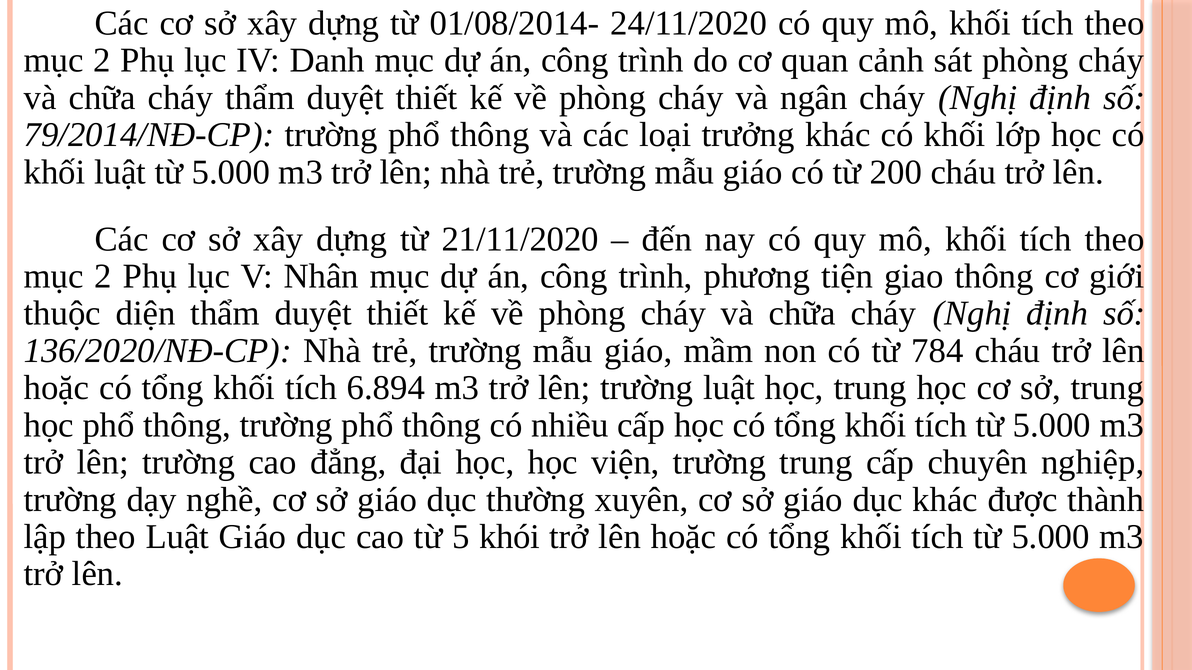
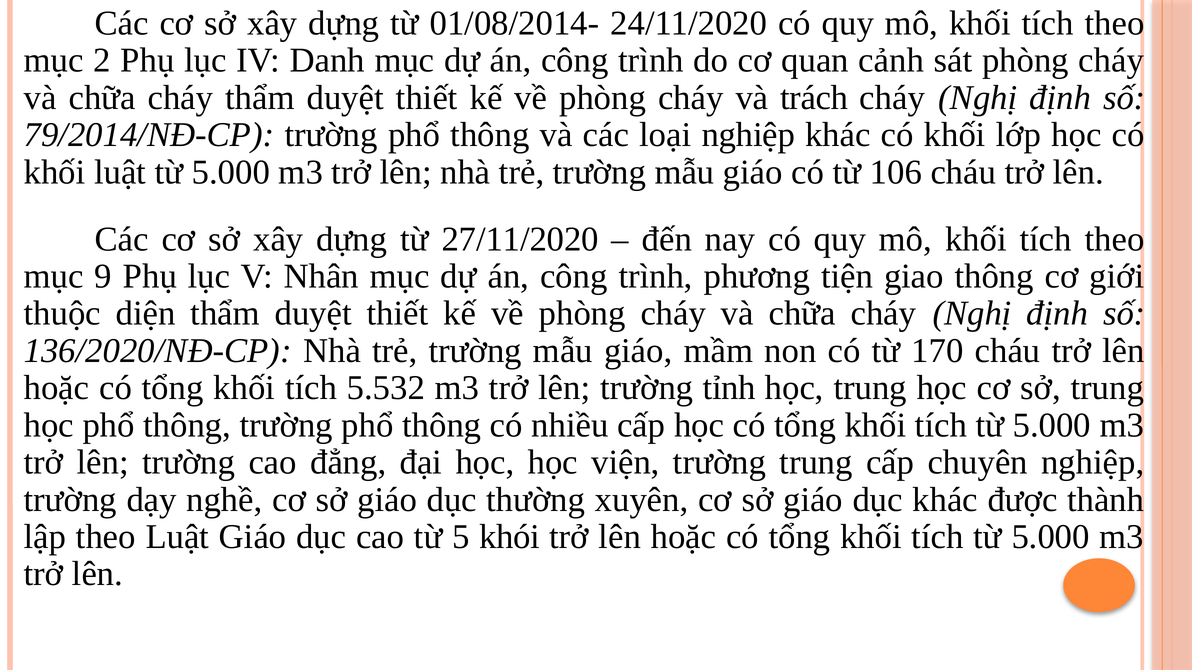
ngân: ngân -> trách (814, 98)
loại trưởng: trưởng -> nghiệp (748, 135)
200: 200 -> 106 (896, 172)
21/11/2020: 21/11/2020 -> 27/11/2020 (520, 239)
2: 2 -> 9 (103, 277)
784: 784 -> 170 (937, 351)
6.894: 6.894 -> 5.532 (386, 388)
trường luật: luật -> tỉnh (729, 388)
